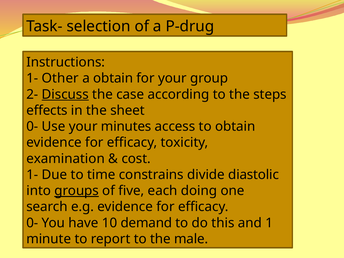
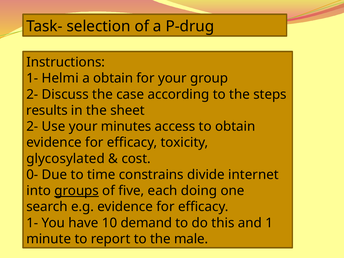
Other: Other -> Helmi (60, 78)
Discuss underline: present -> none (65, 94)
effects: effects -> results (47, 110)
0-: 0- -> 2- (32, 126)
examination: examination -> glycosylated (66, 159)
1-: 1- -> 0- (32, 175)
diastolic: diastolic -> internet (253, 175)
0-: 0- -> 1- (32, 223)
